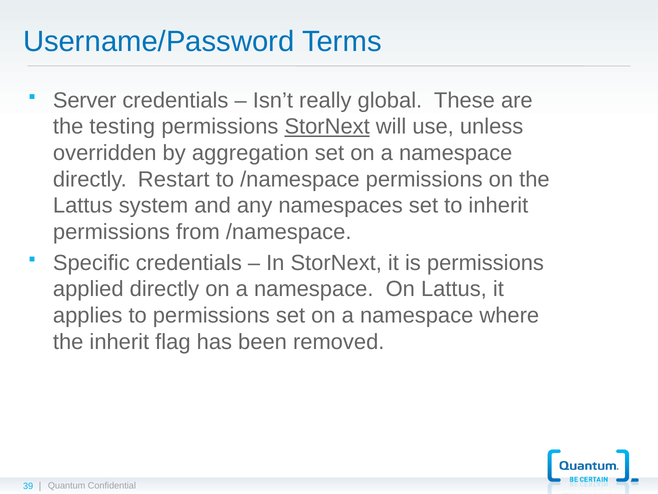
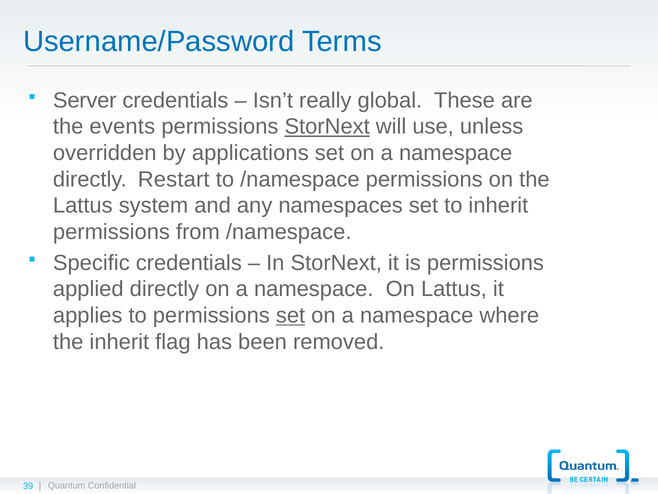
testing: testing -> events (122, 127)
aggregation: aggregation -> applications (250, 153)
set underline: none -> present (291, 315)
